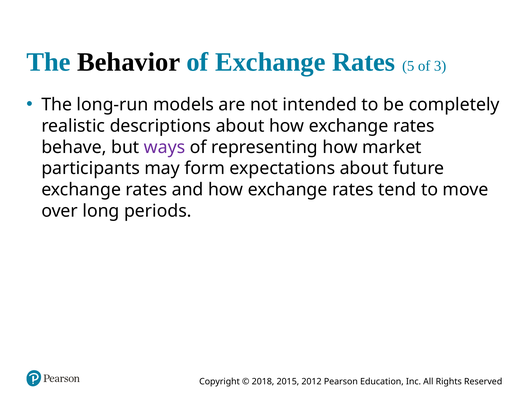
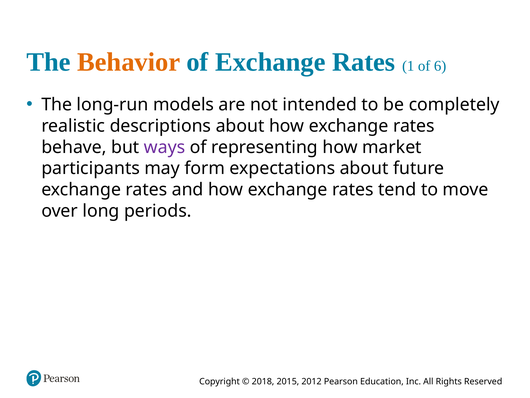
Behavior colour: black -> orange (129, 62)
5: 5 -> 1 (408, 66)
3: 3 -> 6 (440, 66)
